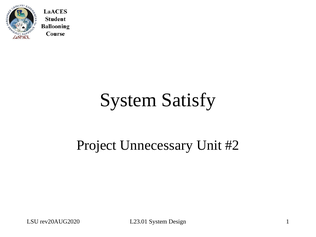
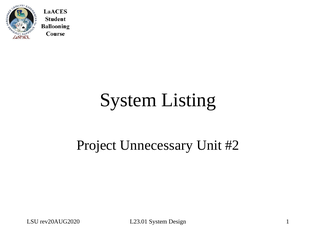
Satisfy: Satisfy -> Listing (189, 100)
